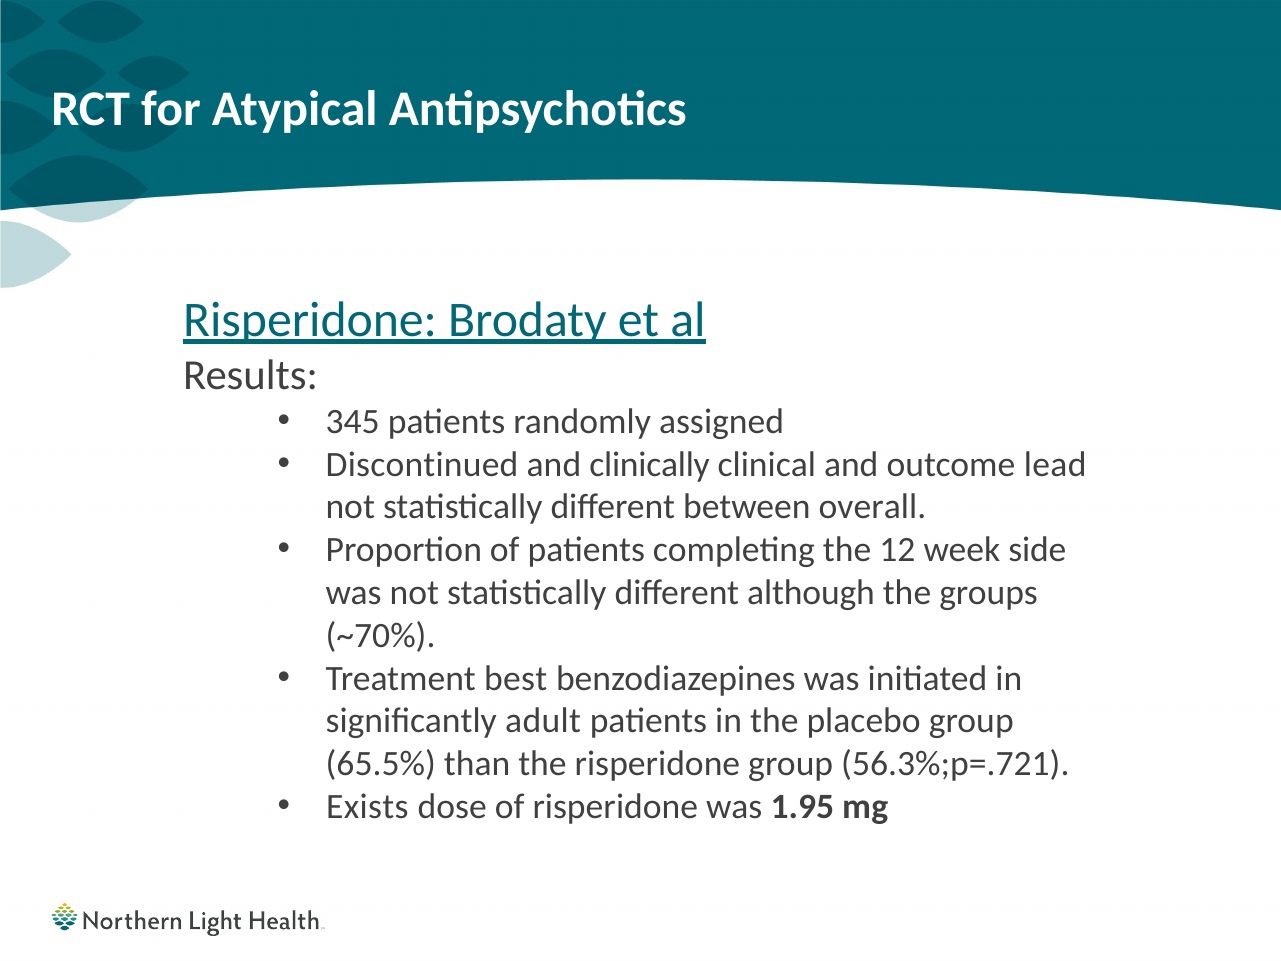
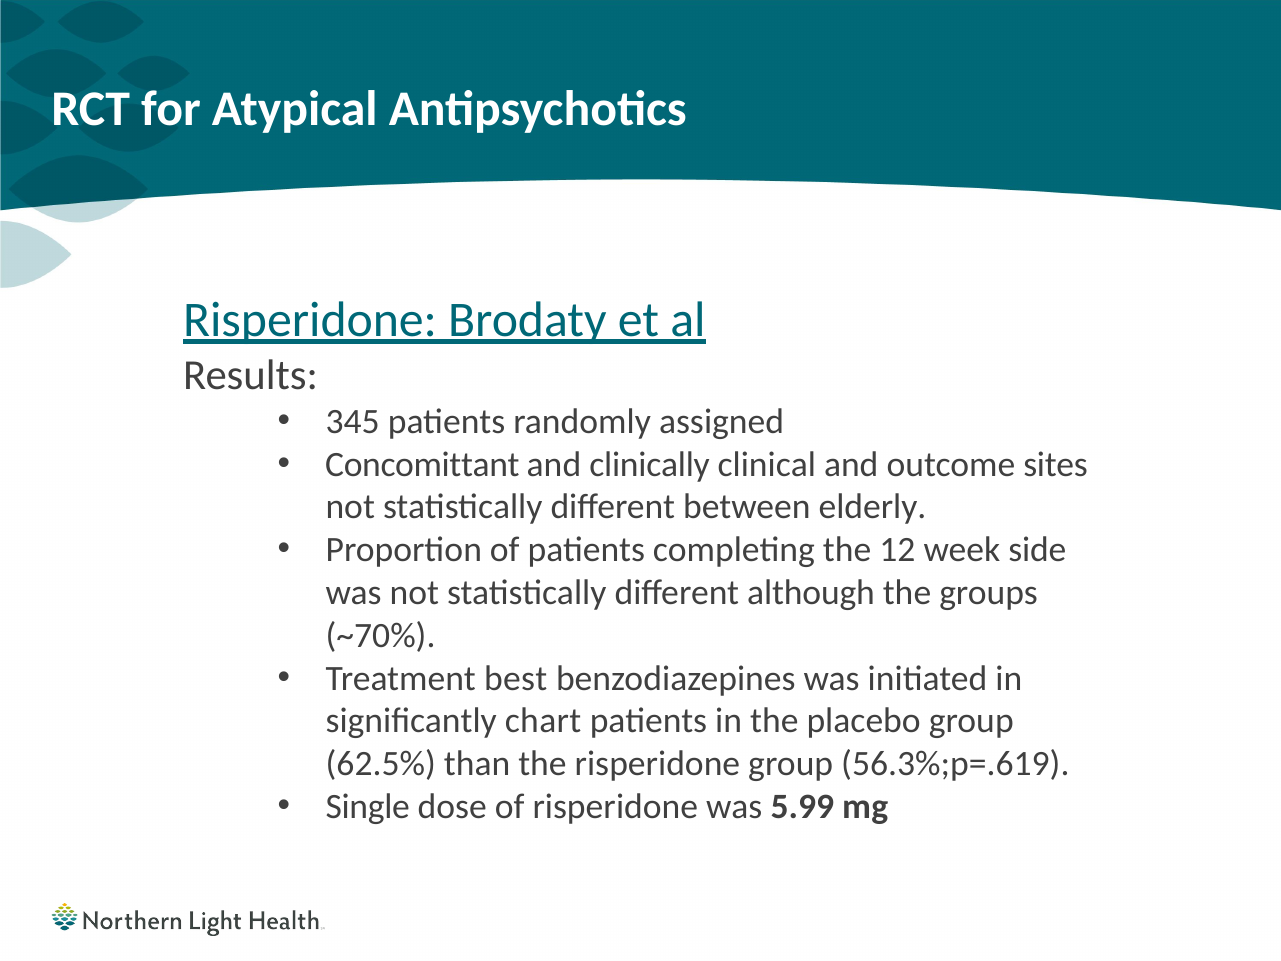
Discontinued: Discontinued -> Concomittant (422, 464)
lead: lead -> sites (1056, 464)
overall: overall -> elderly (872, 507)
adult: adult -> chart (543, 721)
65.5%: 65.5% -> 62.5% (381, 764)
56.3%;p=.721: 56.3%;p=.721 -> 56.3%;p=.619 (955, 764)
Exists: Exists -> Single (368, 806)
1.95: 1.95 -> 5.99 (802, 806)
